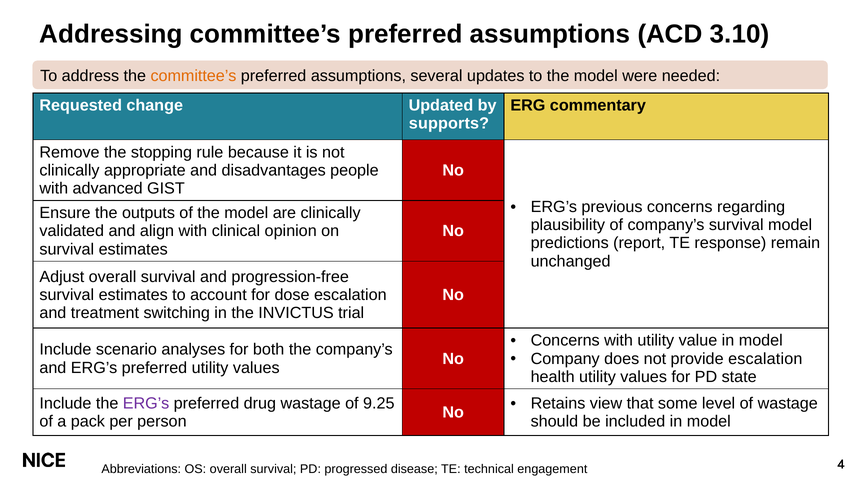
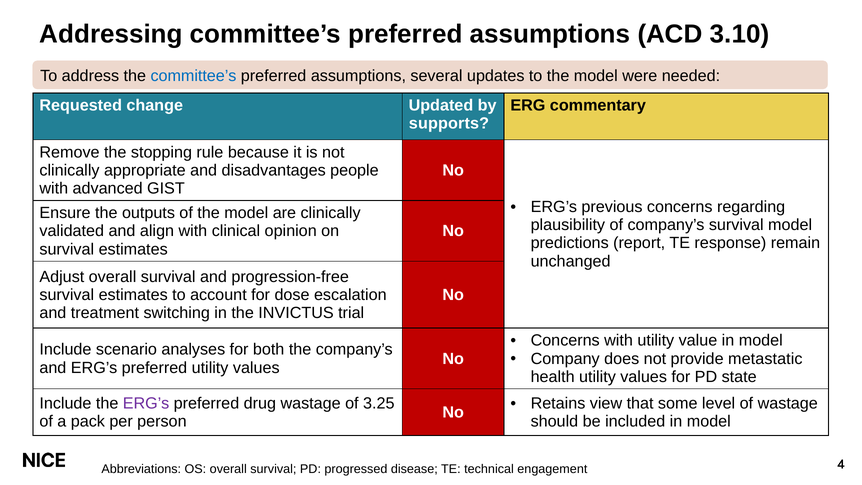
committee’s colour: orange -> blue (193, 76)
provide escalation: escalation -> metastatic (765, 359)
9.25: 9.25 -> 3.25 (379, 403)
